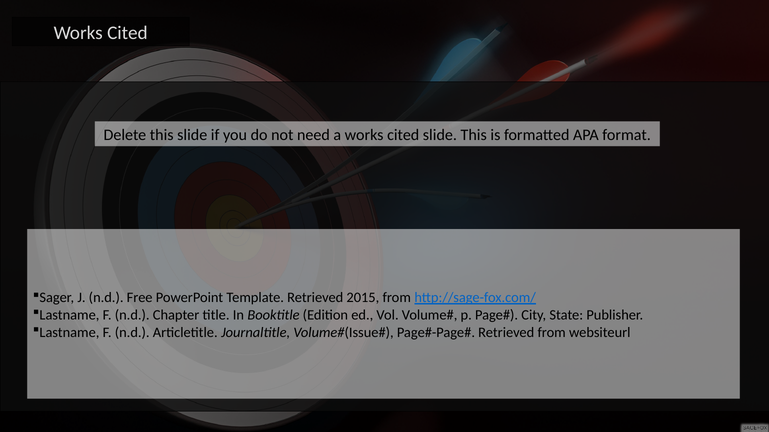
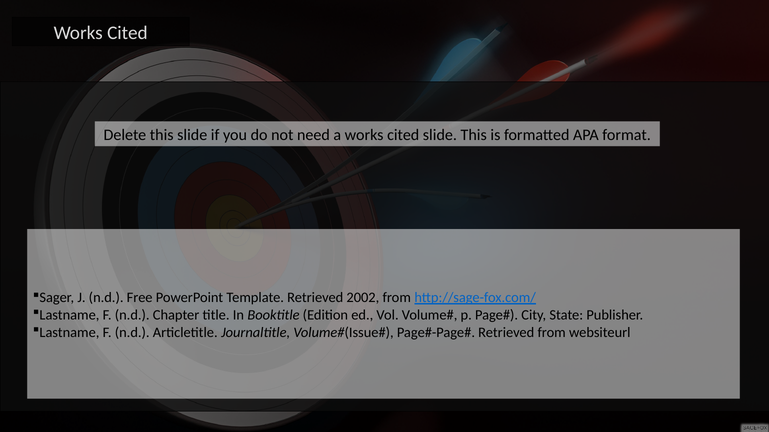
2015: 2015 -> 2002 (363, 298)
